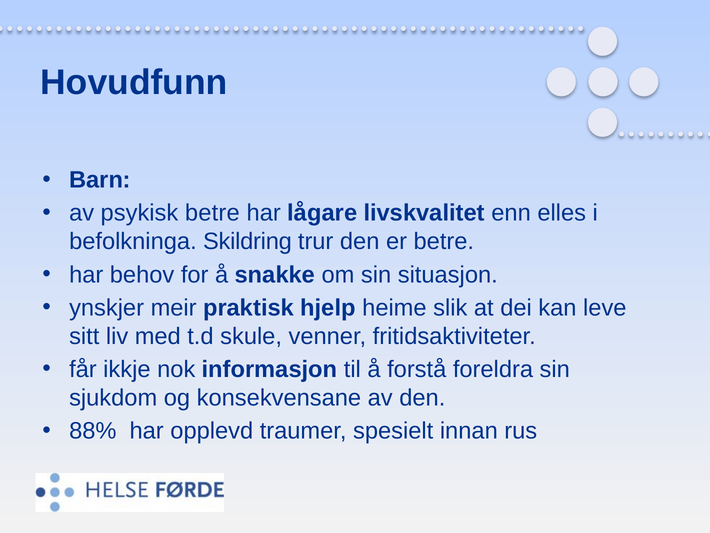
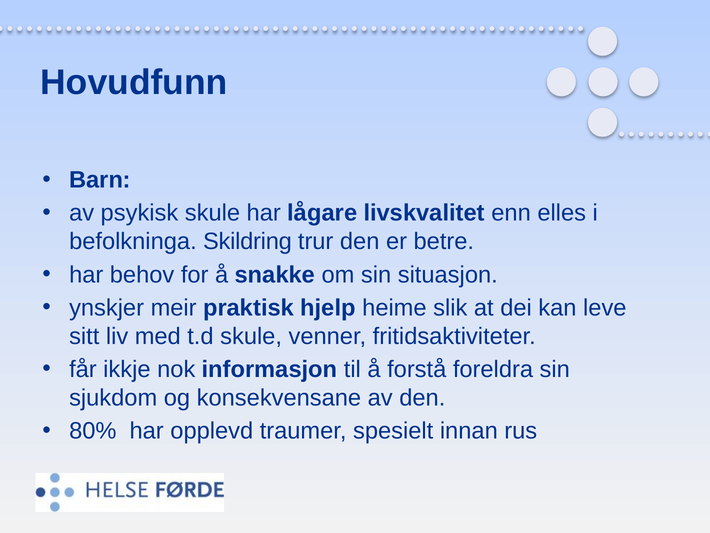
psykisk betre: betre -> skule (212, 213)
88%: 88% -> 80% (93, 431)
